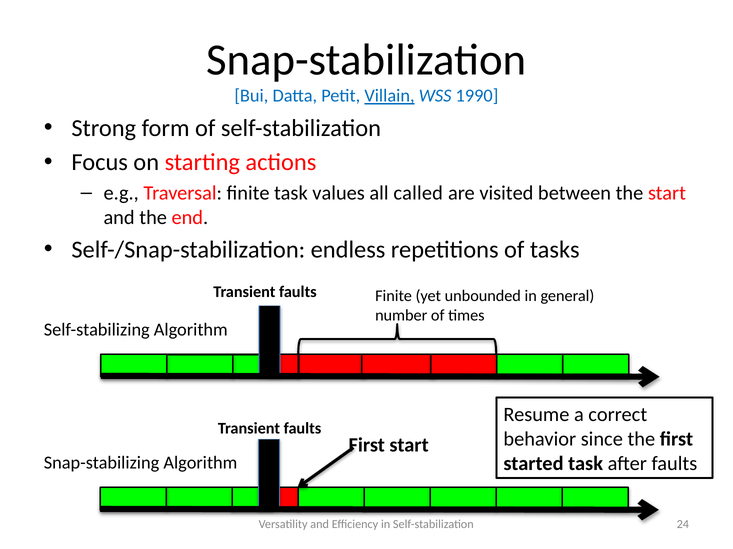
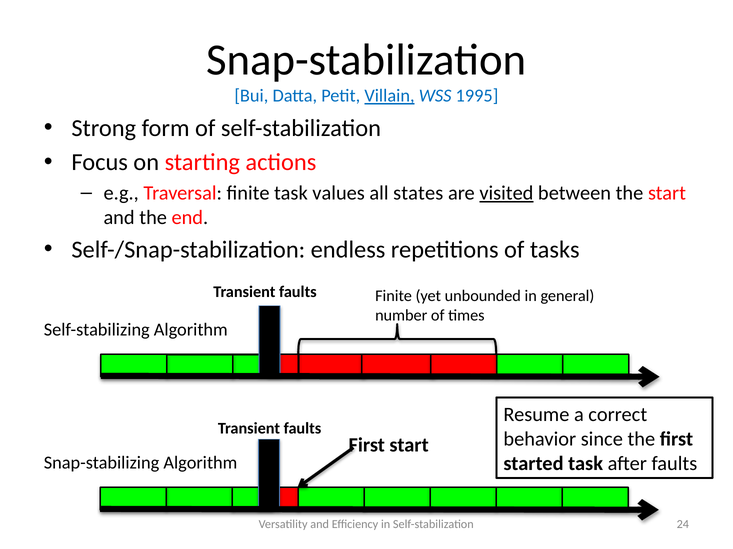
1990: 1990 -> 1995 (477, 96)
called: called -> states (418, 193)
visited underline: none -> present (506, 193)
